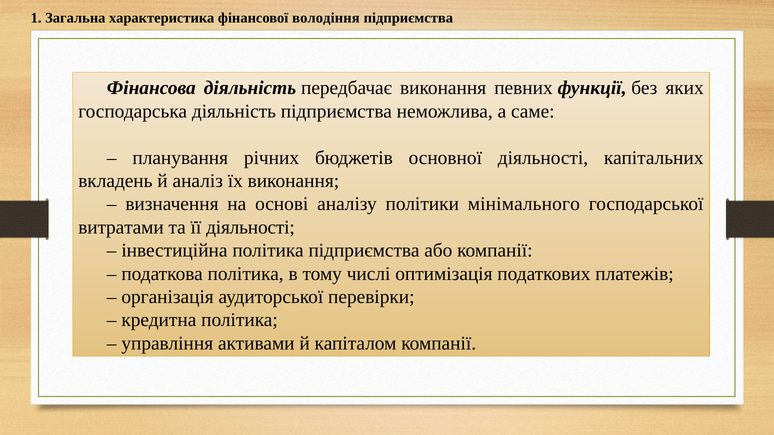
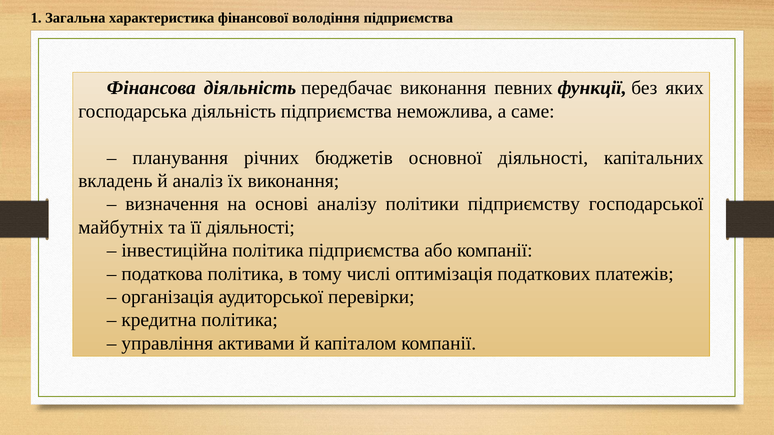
мінімального: мінімального -> підприємству (524, 204)
витратами: витратами -> майбутніх (121, 227)
